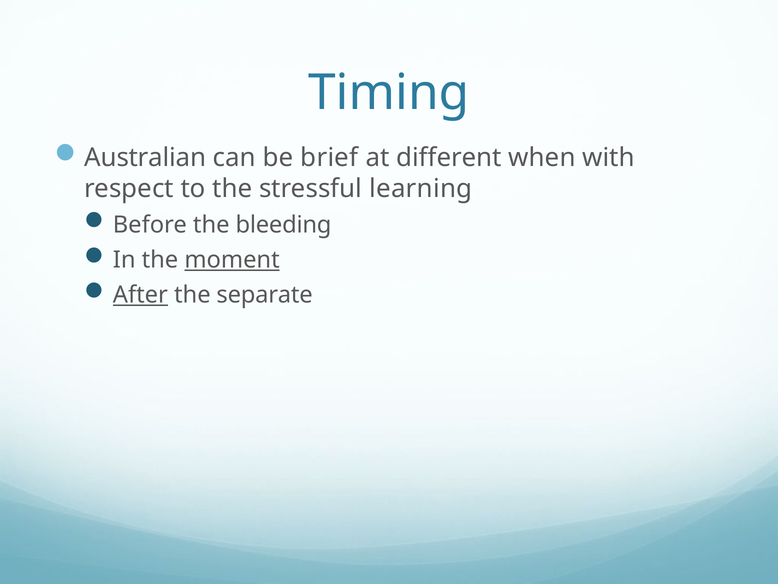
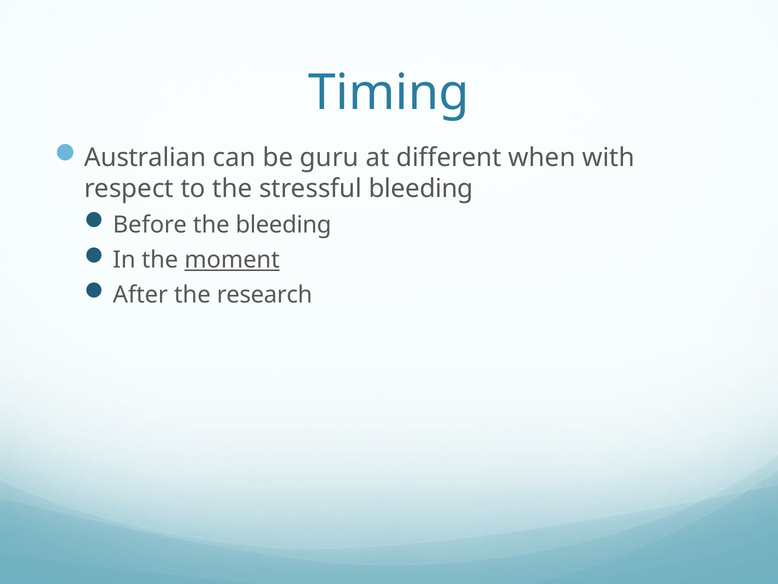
brief: brief -> guru (329, 157)
stressful learning: learning -> bleeding (421, 189)
After underline: present -> none (140, 295)
separate: separate -> research (265, 295)
